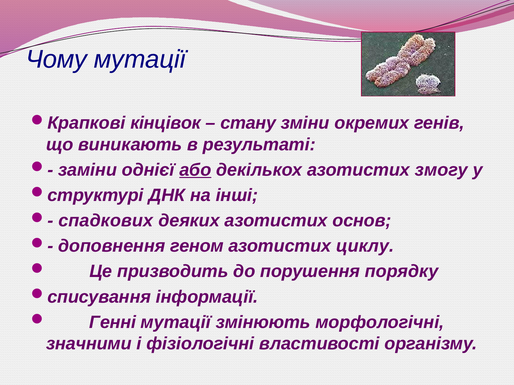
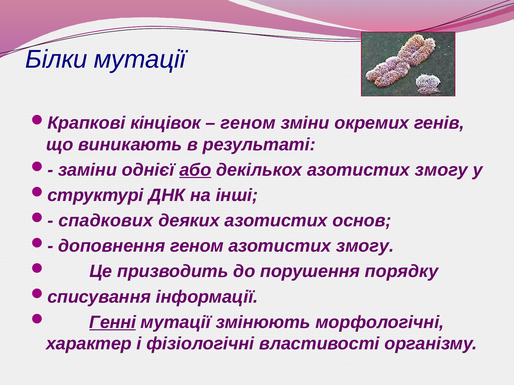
Чому: Чому -> Білки (56, 59)
стану: стану -> геном (248, 123)
циклу: циклу -> змогу (365, 246)
Генні underline: none -> present (113, 323)
значними: значними -> характер (89, 344)
